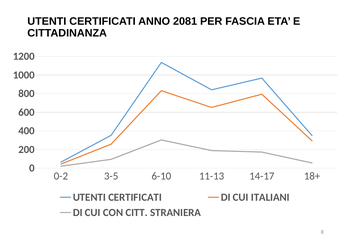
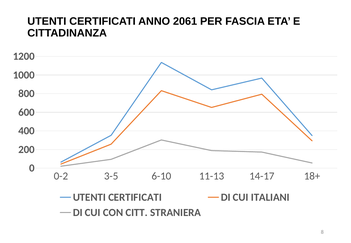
2081: 2081 -> 2061 (185, 21)
